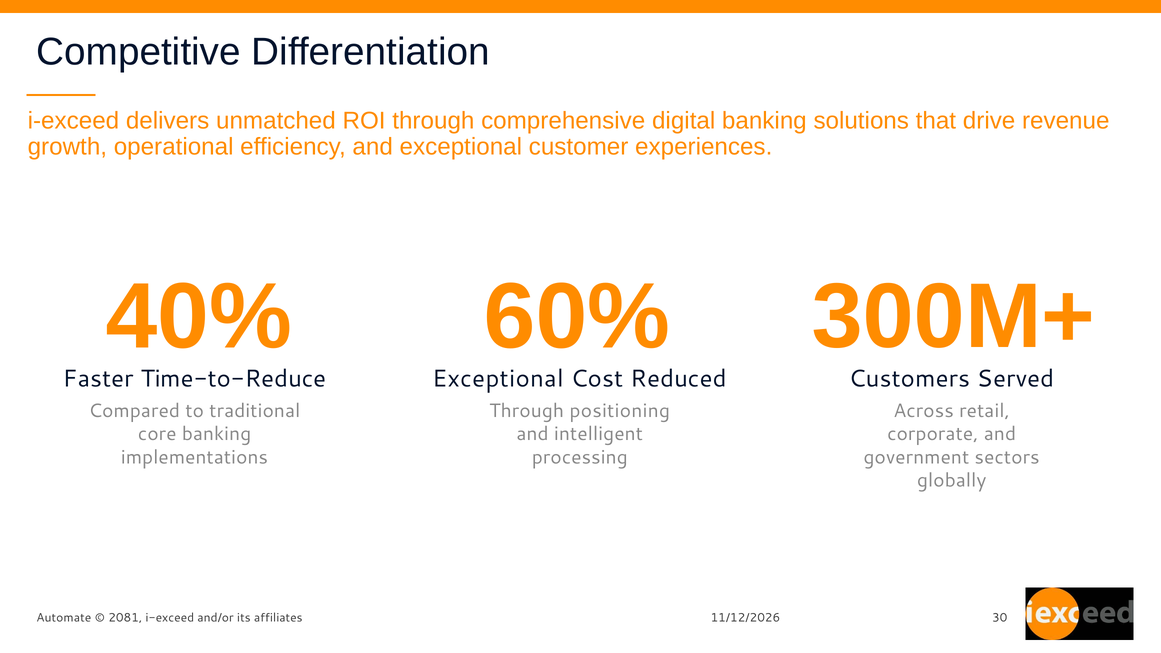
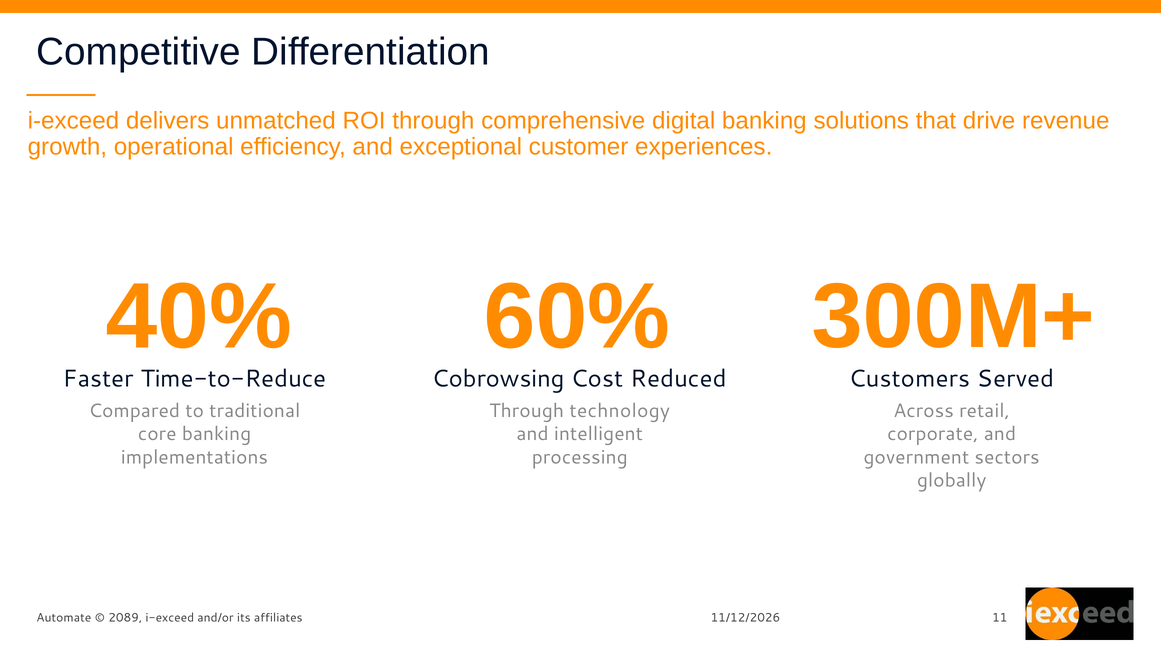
Exceptional: Exceptional -> Cobrowsing (498, 379)
positioning: positioning -> technology (620, 411)
2081: 2081 -> 2089 (125, 618)
30: 30 -> 11 (1000, 618)
